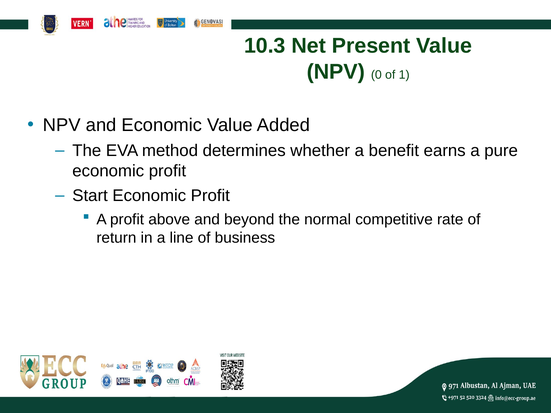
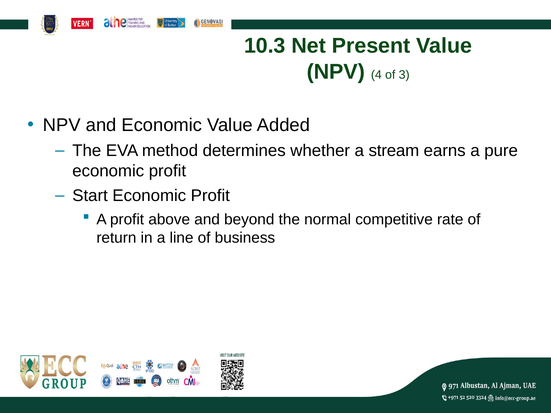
0: 0 -> 4 (376, 75)
1: 1 -> 3 (404, 75)
benefit: benefit -> stream (394, 151)
